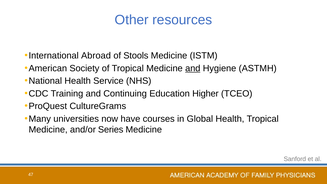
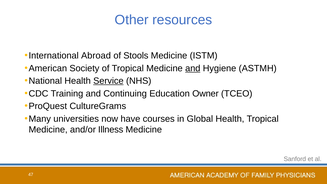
Service underline: none -> present (108, 81)
Higher: Higher -> Owner (205, 94)
Series: Series -> Illness (111, 130)
